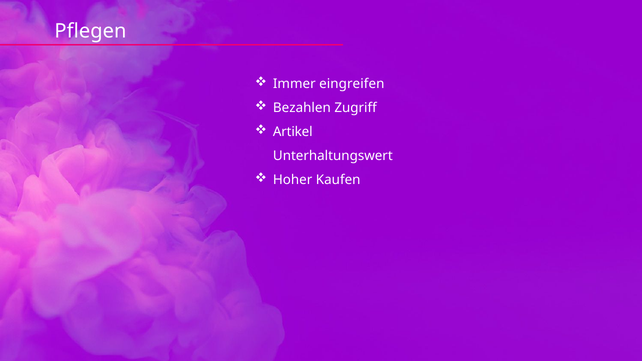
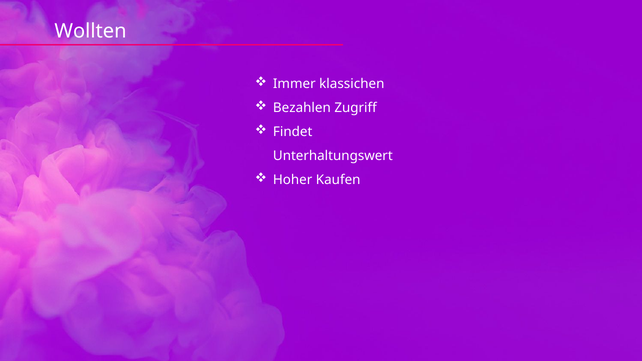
Pflegen: Pflegen -> Wollten (91, 31)
eingreifen: eingreifen -> klassichen (352, 84)
Artikel: Artikel -> Findet (293, 132)
